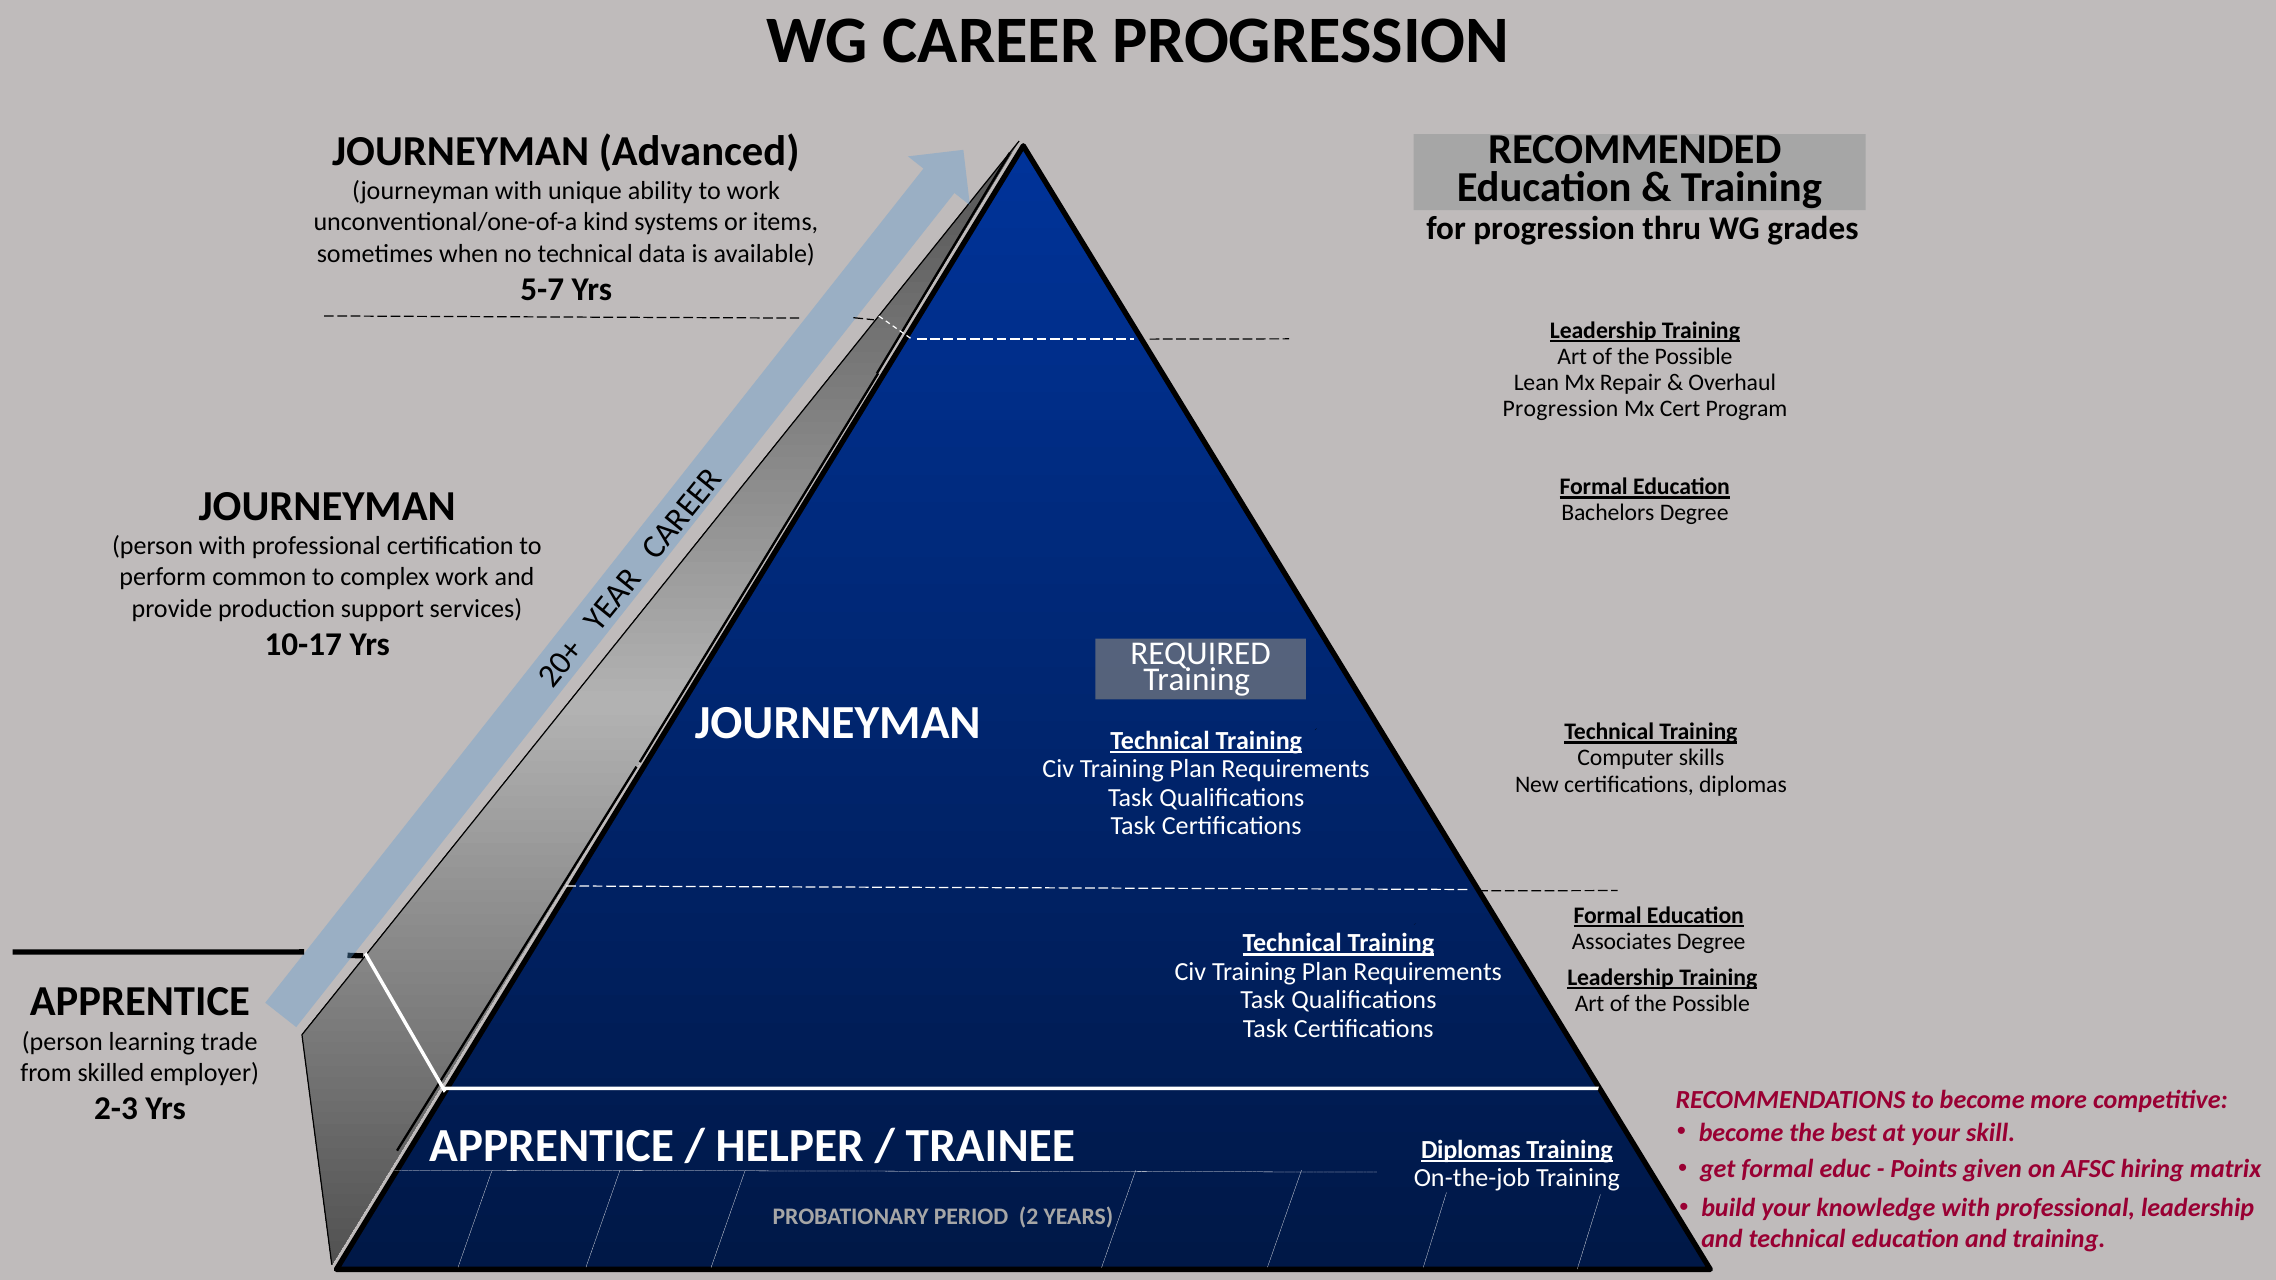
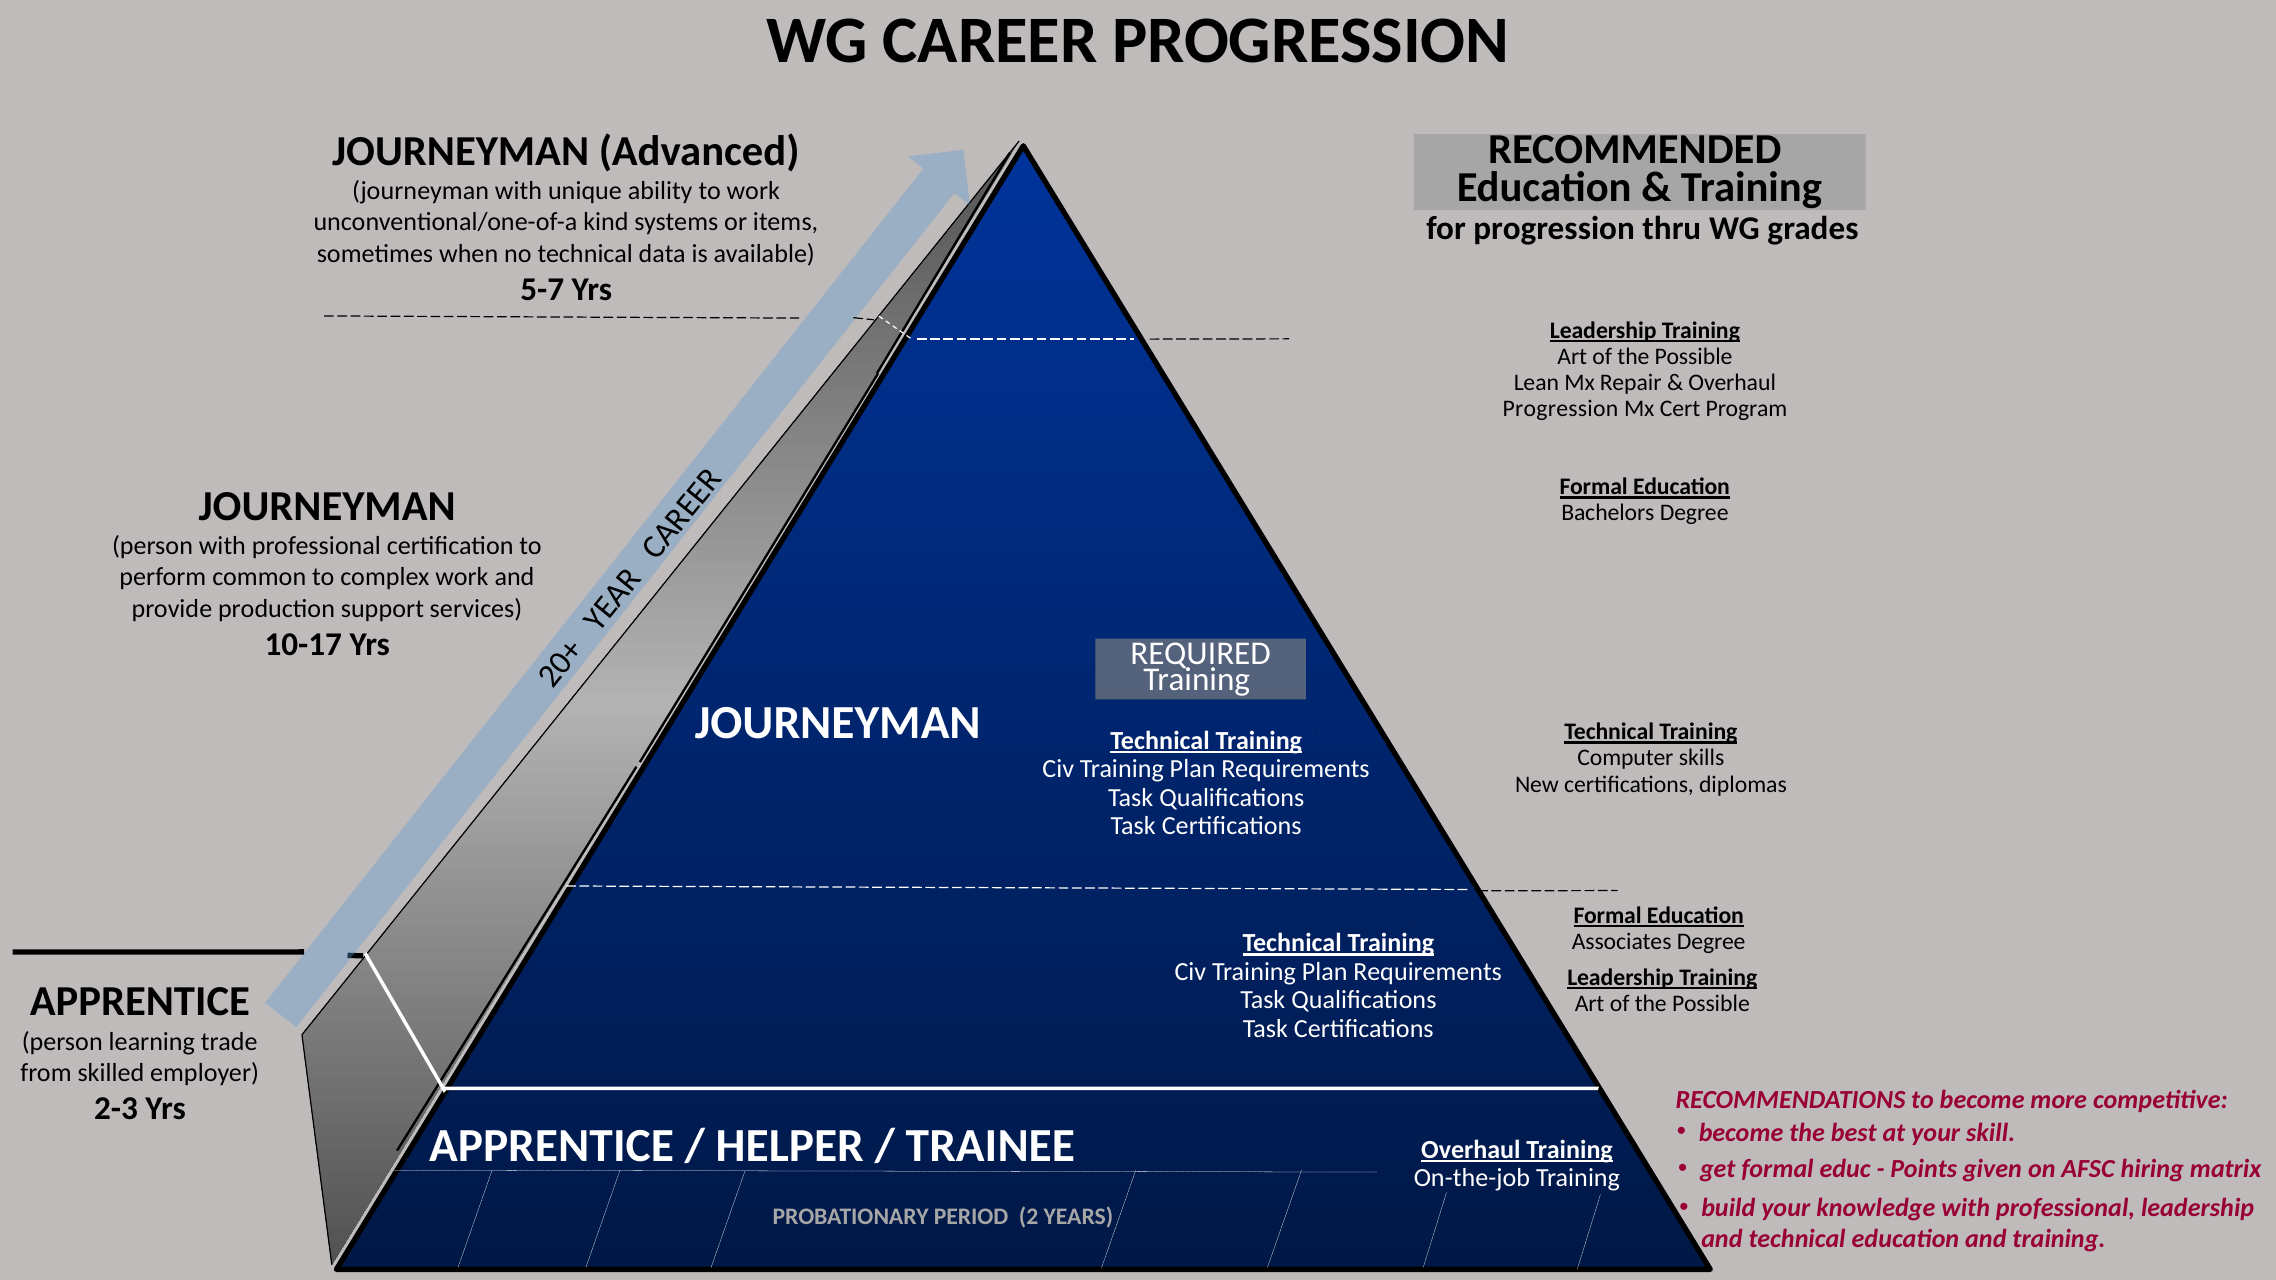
Diplomas: Diplomas -> Overhaul (1471, 1150)
